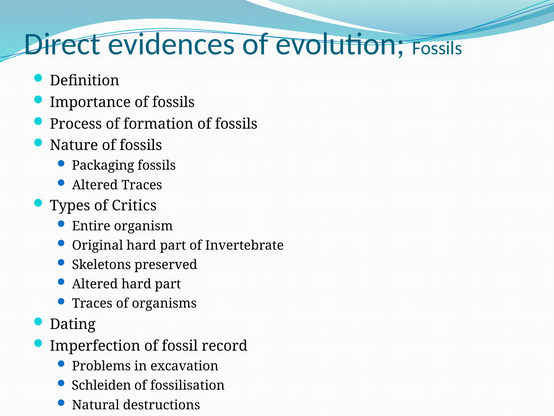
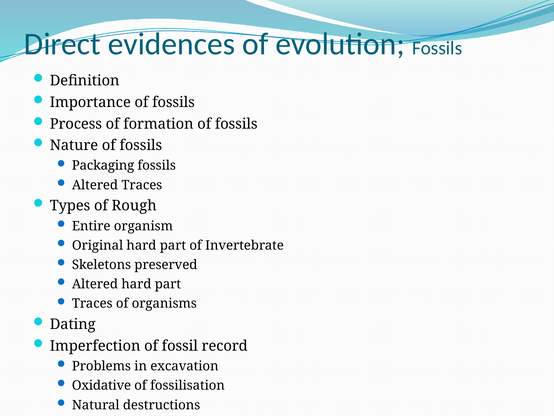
Critics: Critics -> Rough (134, 206)
Schleiden: Schleiden -> Oxidative (101, 385)
